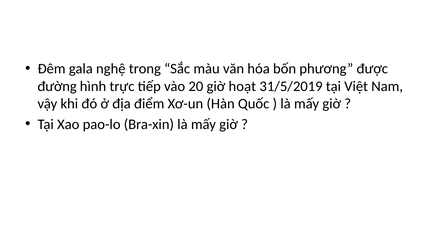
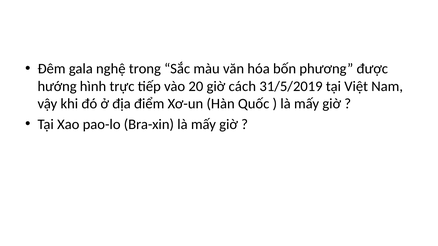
đường: đường -> hướng (57, 86)
hoạt: hoạt -> cách (242, 86)
